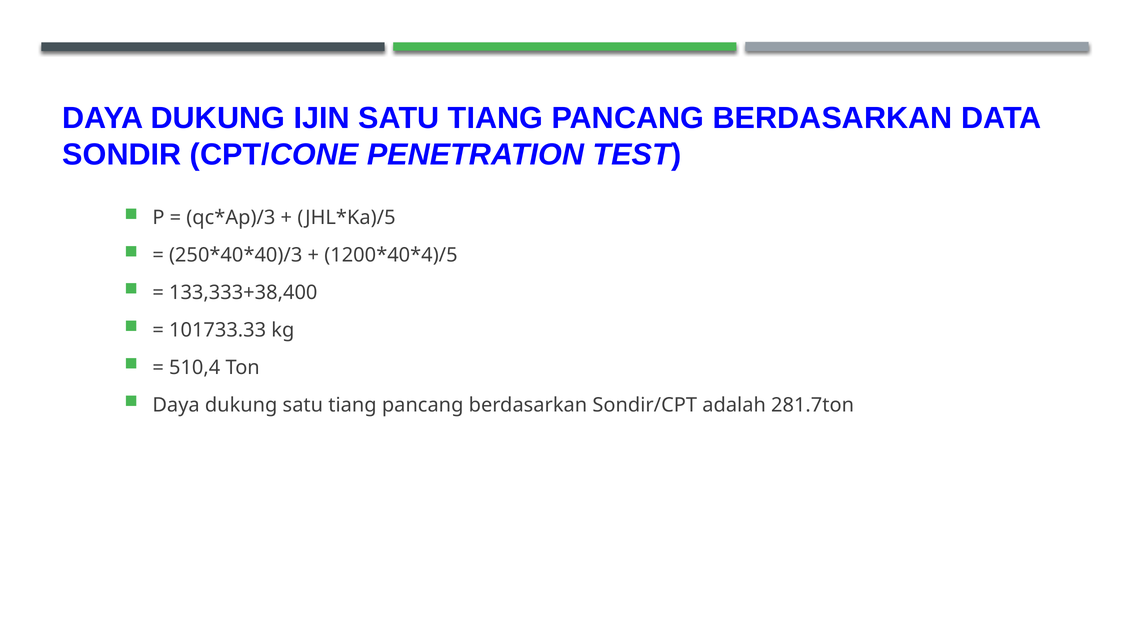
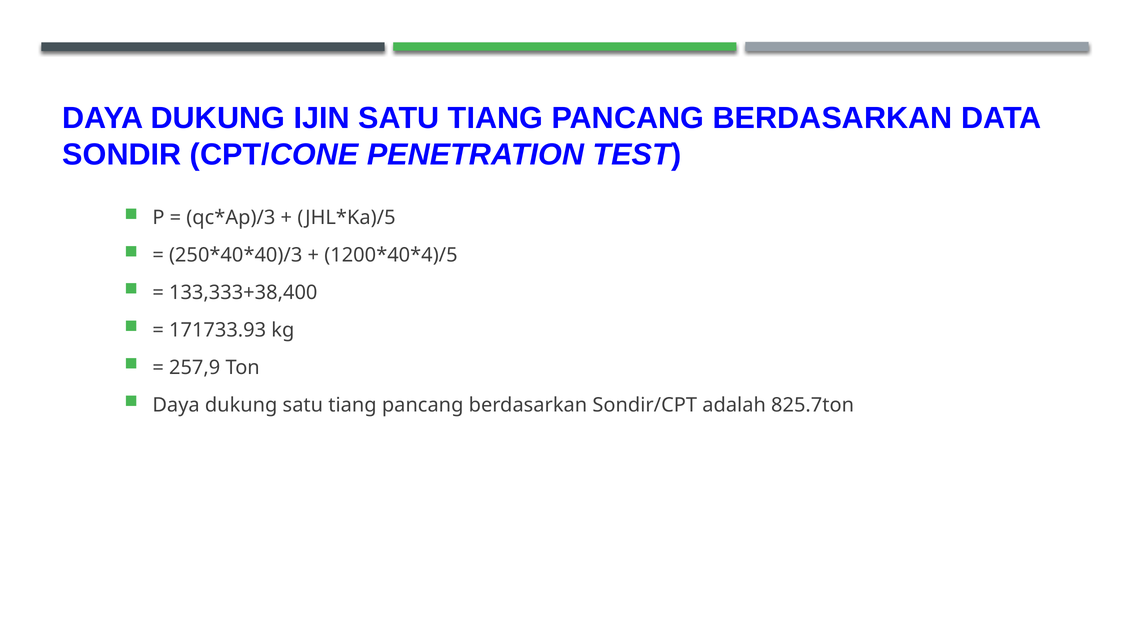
101733.33: 101733.33 -> 171733.93 (218, 330)
510,4: 510,4 -> 257,9 (195, 368)
281.7ton: 281.7ton -> 825.7ton (813, 405)
